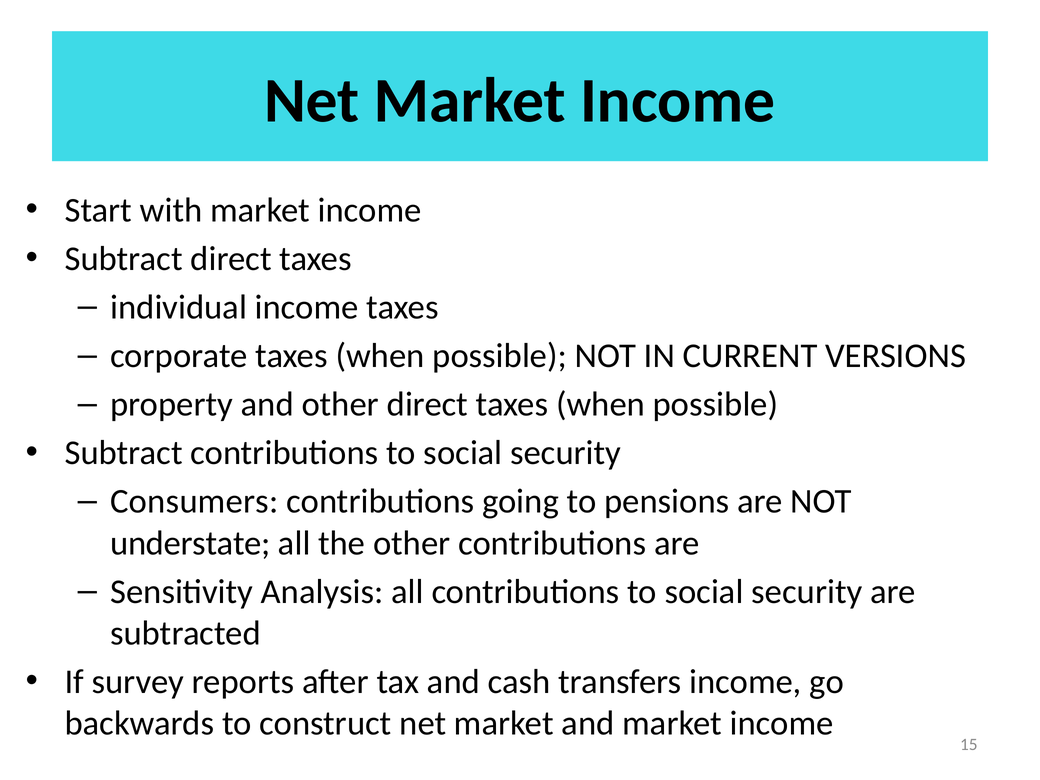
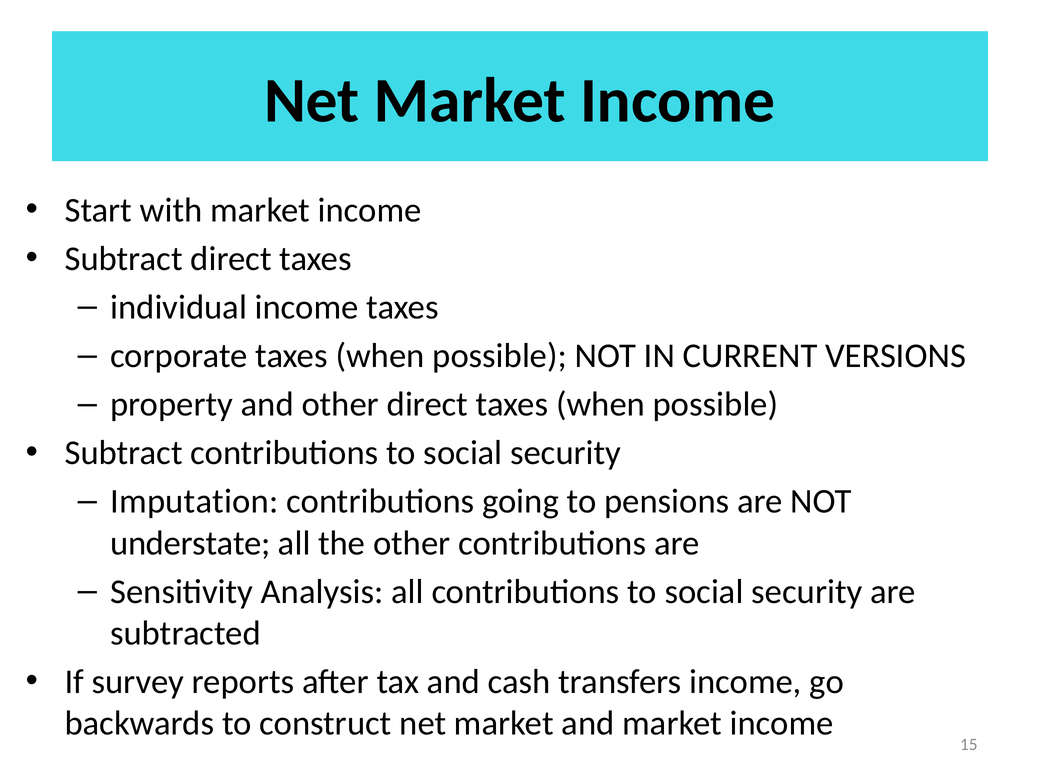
Consumers: Consumers -> Imputation (194, 502)
